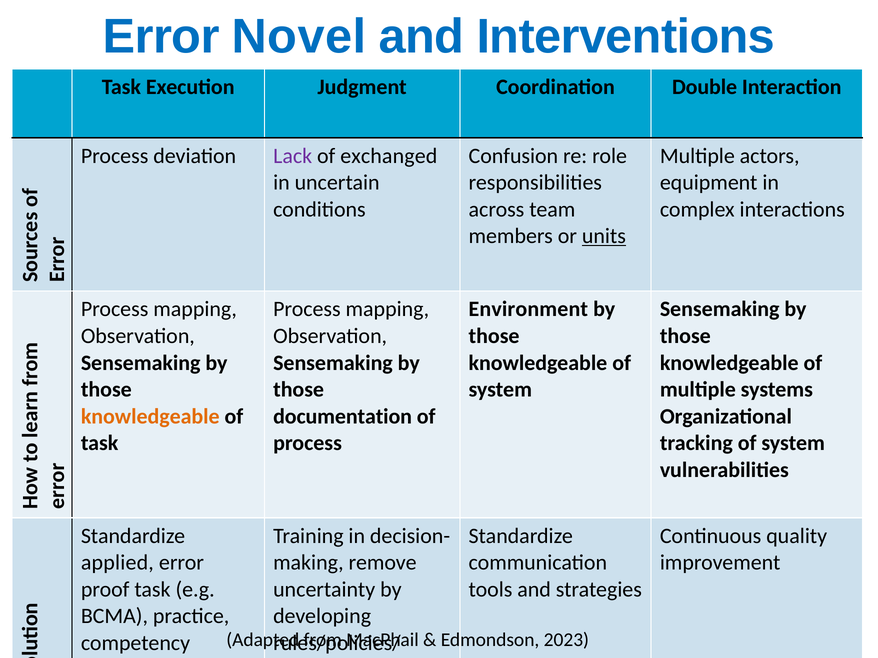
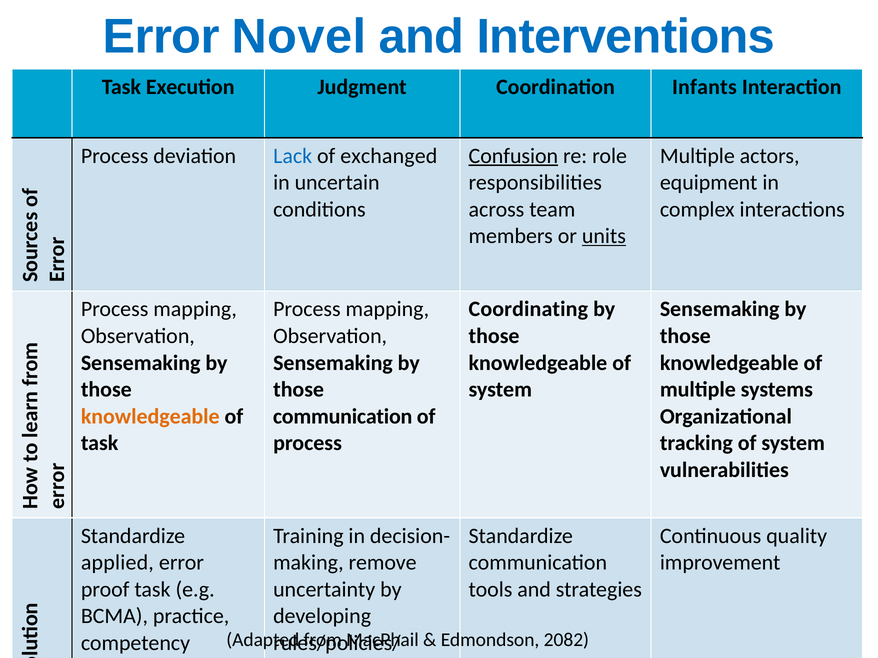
Double: Double -> Infants (704, 87)
Lack colour: purple -> blue (293, 156)
Confusion underline: none -> present (513, 156)
Environment: Environment -> Coordinating (528, 309)
documentation: documentation -> communication (343, 417)
2023: 2023 -> 2082 (566, 640)
